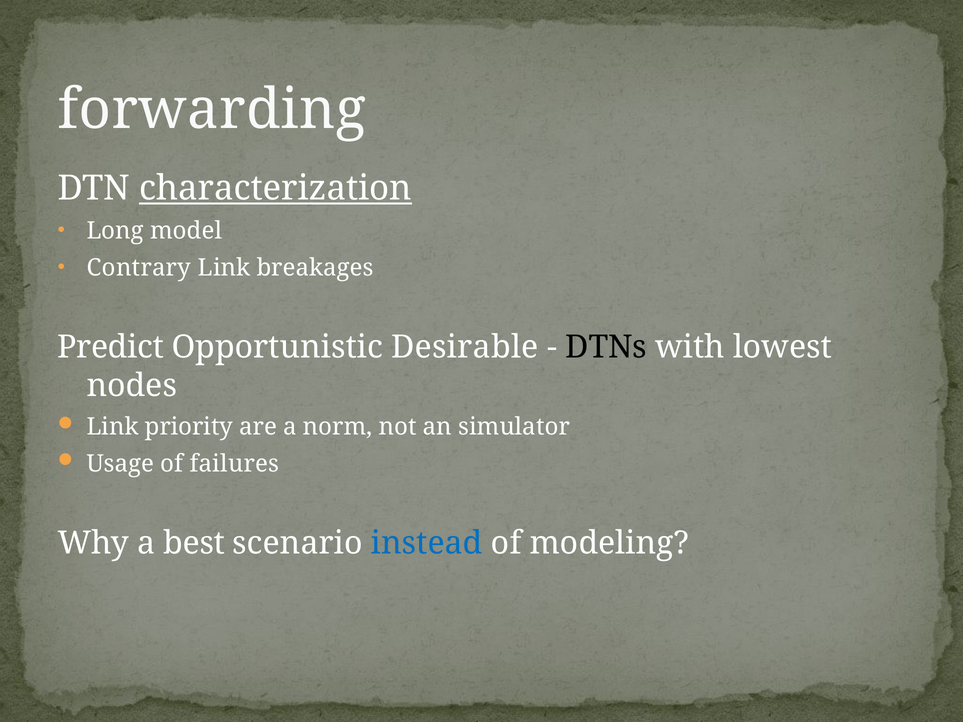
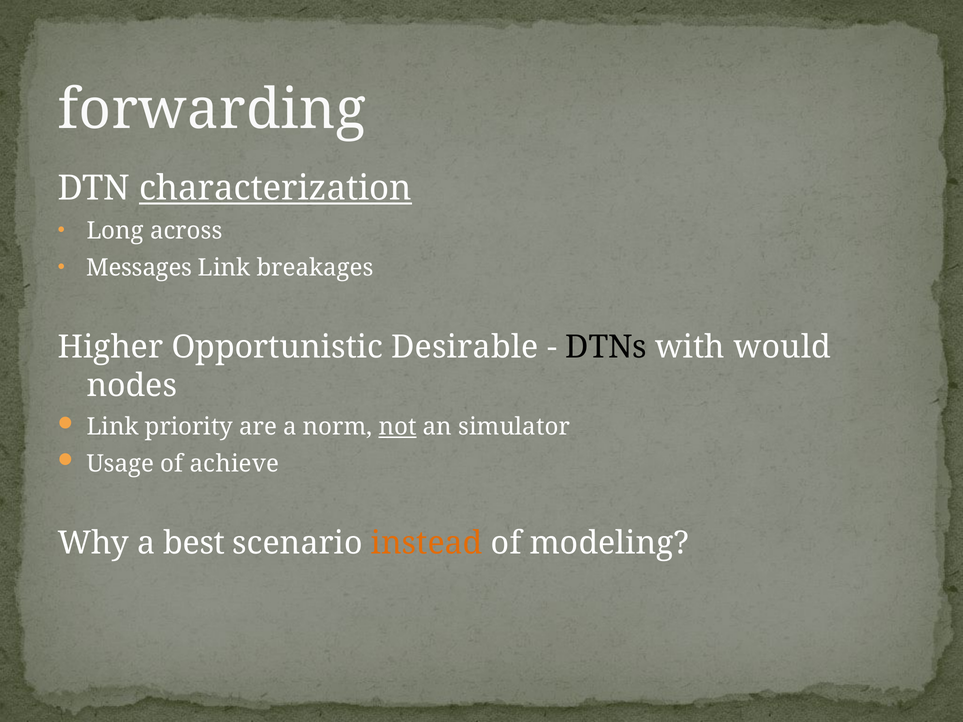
model: model -> across (186, 231)
Contrary: Contrary -> Messages (139, 268)
Predict: Predict -> Higher (110, 347)
lowest: lowest -> would (782, 347)
not underline: none -> present (398, 427)
failures: failures -> achieve (234, 464)
instead colour: blue -> orange (427, 543)
